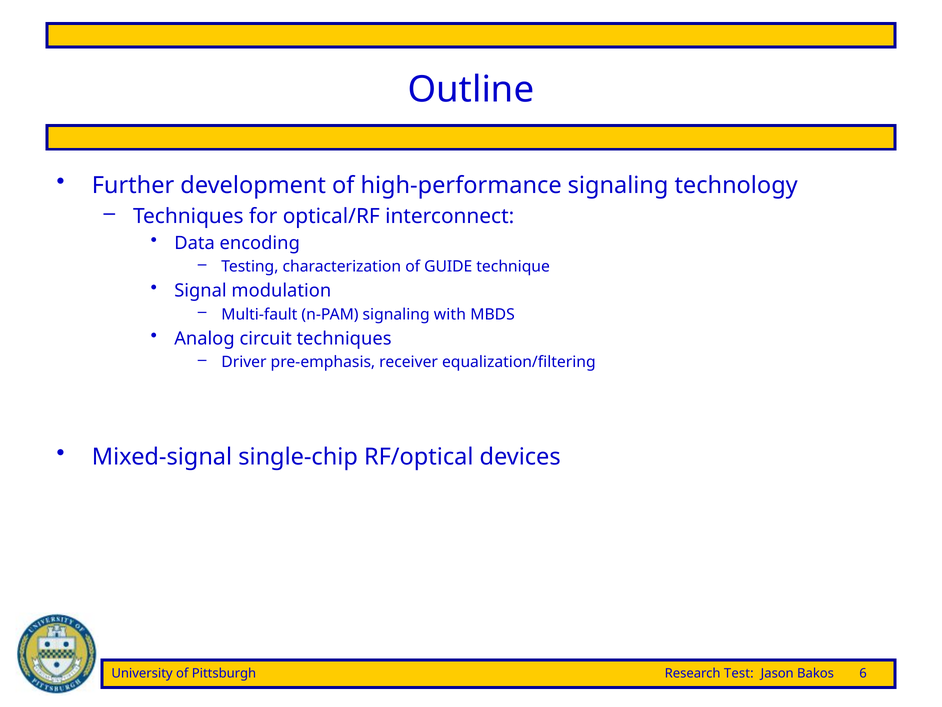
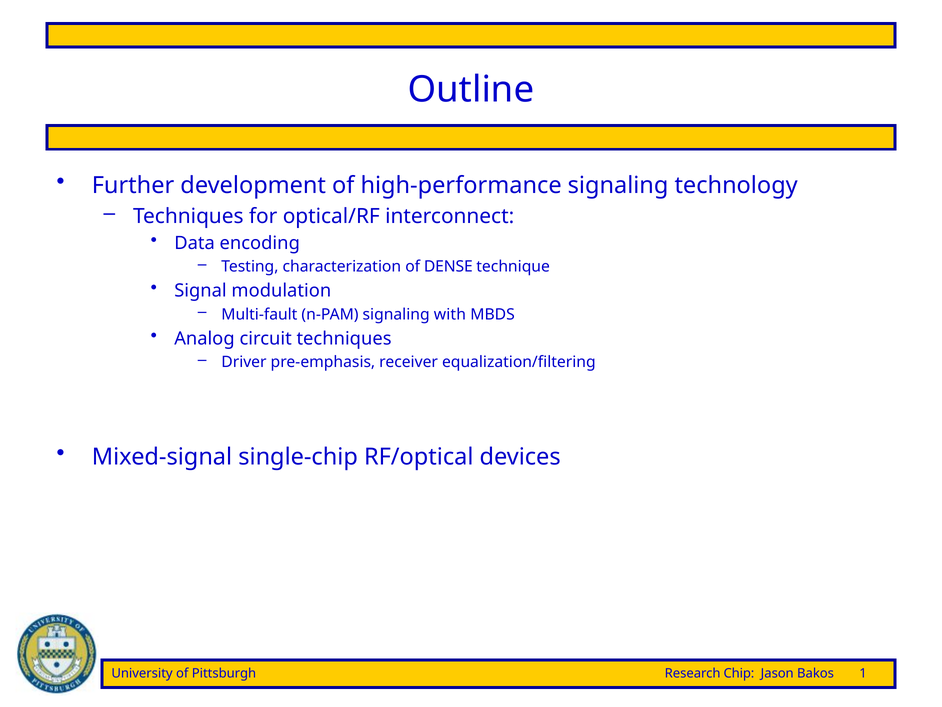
GUIDE: GUIDE -> DENSE (448, 266)
Test: Test -> Chip (739, 673)
6: 6 -> 1 (863, 673)
